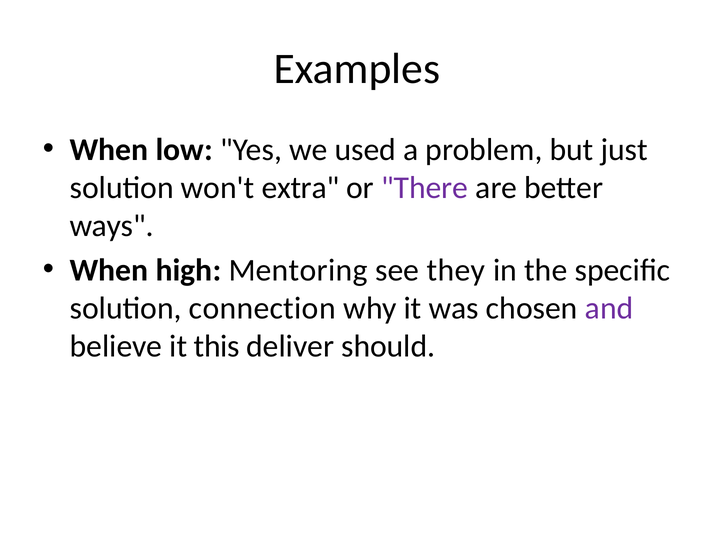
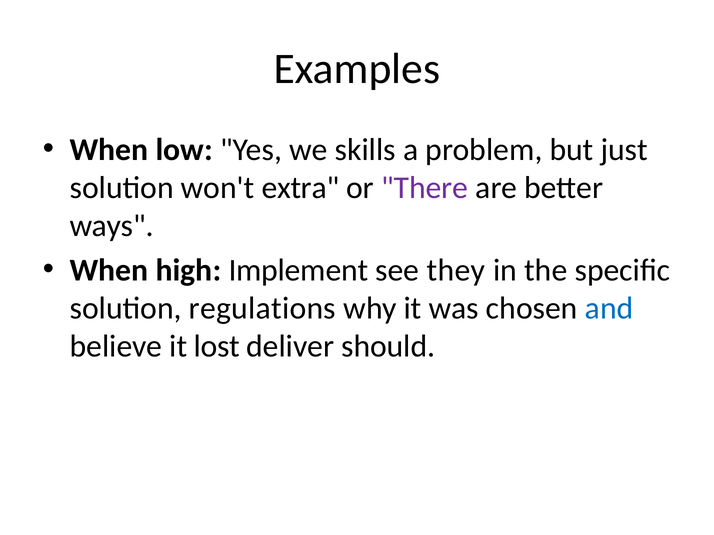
used: used -> skills (365, 150)
Mentoring: Mentoring -> Implement (298, 270)
connection: connection -> regulations (262, 308)
and colour: purple -> blue (609, 308)
this: this -> lost (217, 347)
